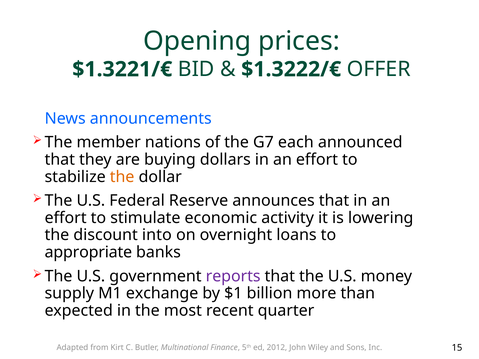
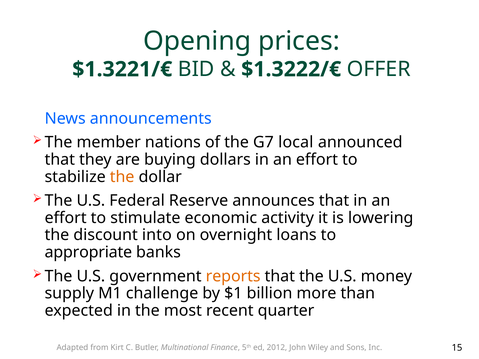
each: each -> local (296, 142)
reports colour: purple -> orange (233, 276)
exchange: exchange -> challenge (162, 294)
